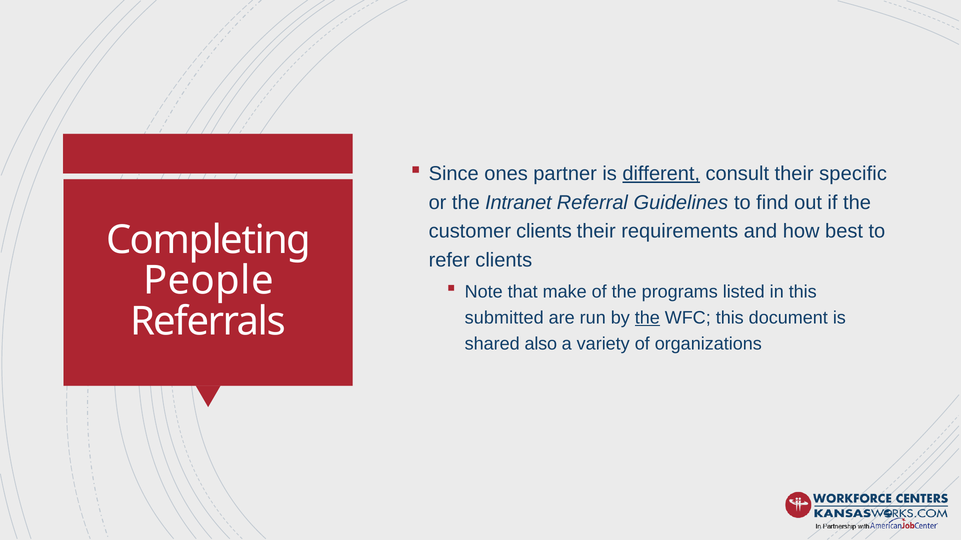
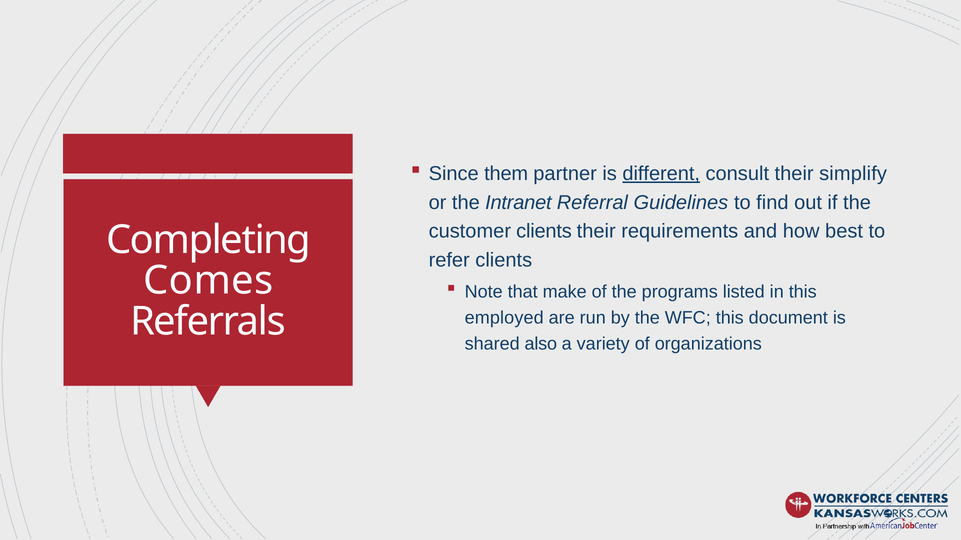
ones: ones -> them (506, 174)
specific: specific -> simplify (853, 174)
People: People -> Comes (208, 281)
submitted: submitted -> employed (504, 318)
the underline: present -> none (647, 318)
